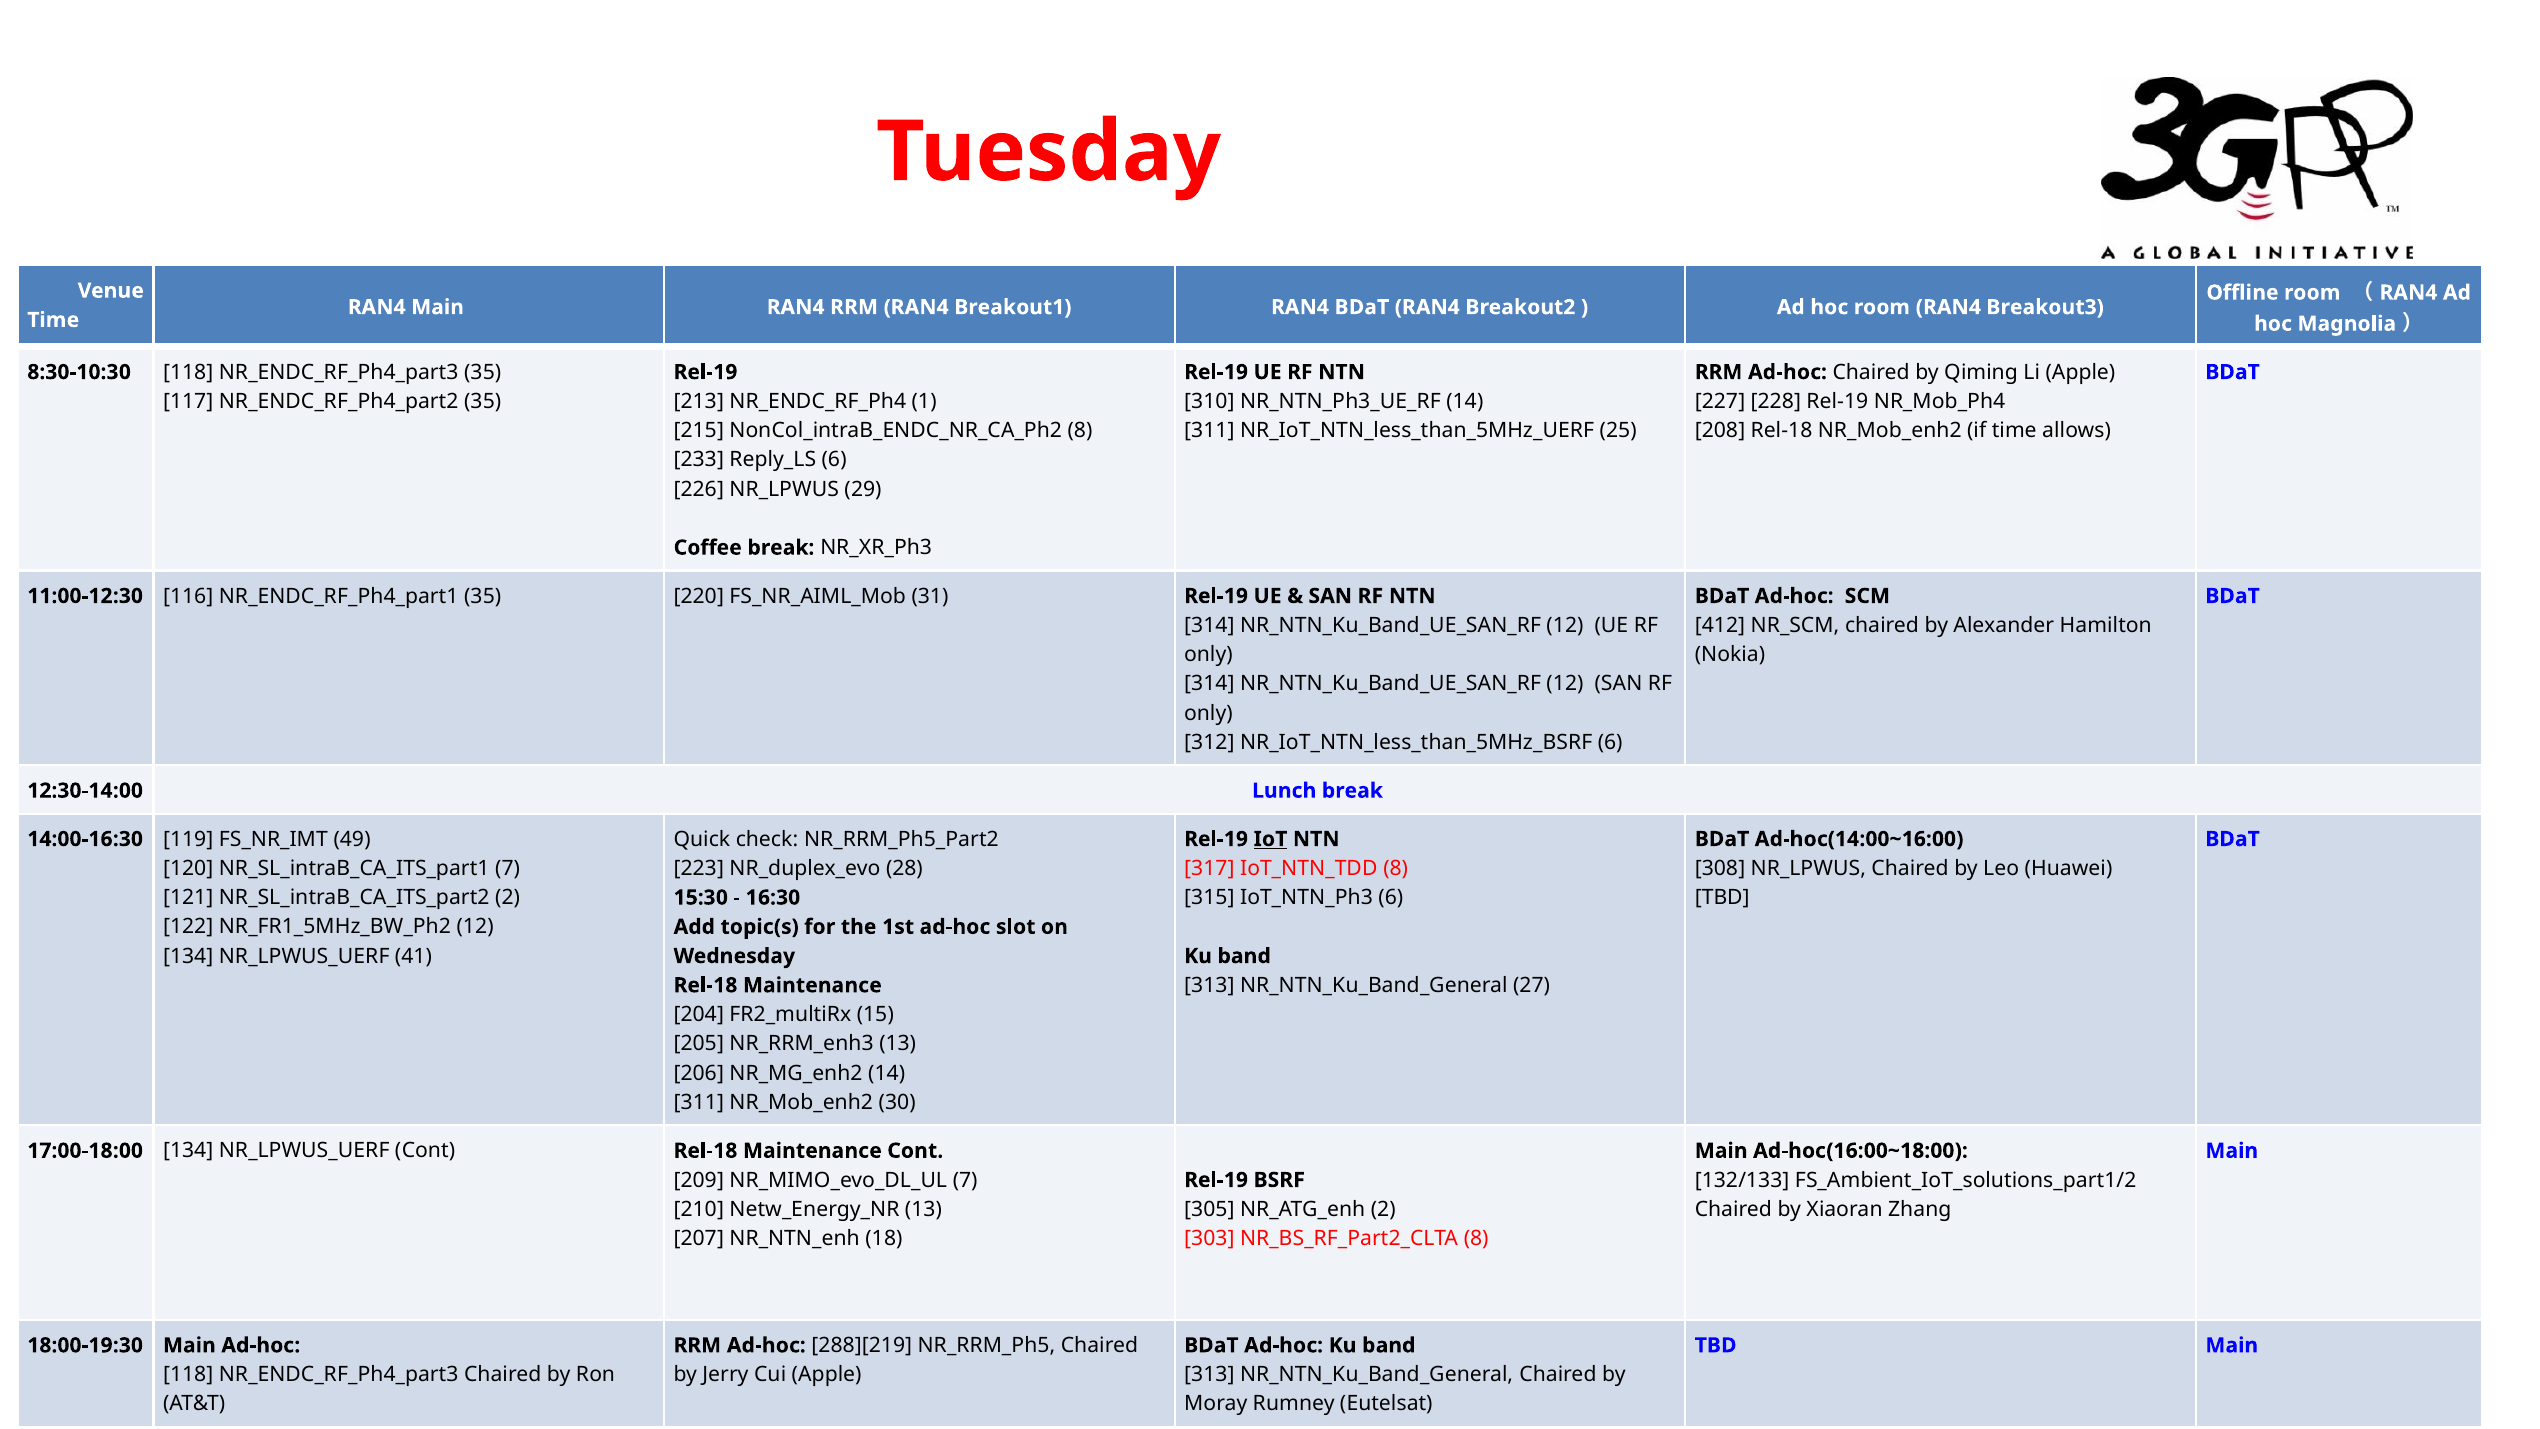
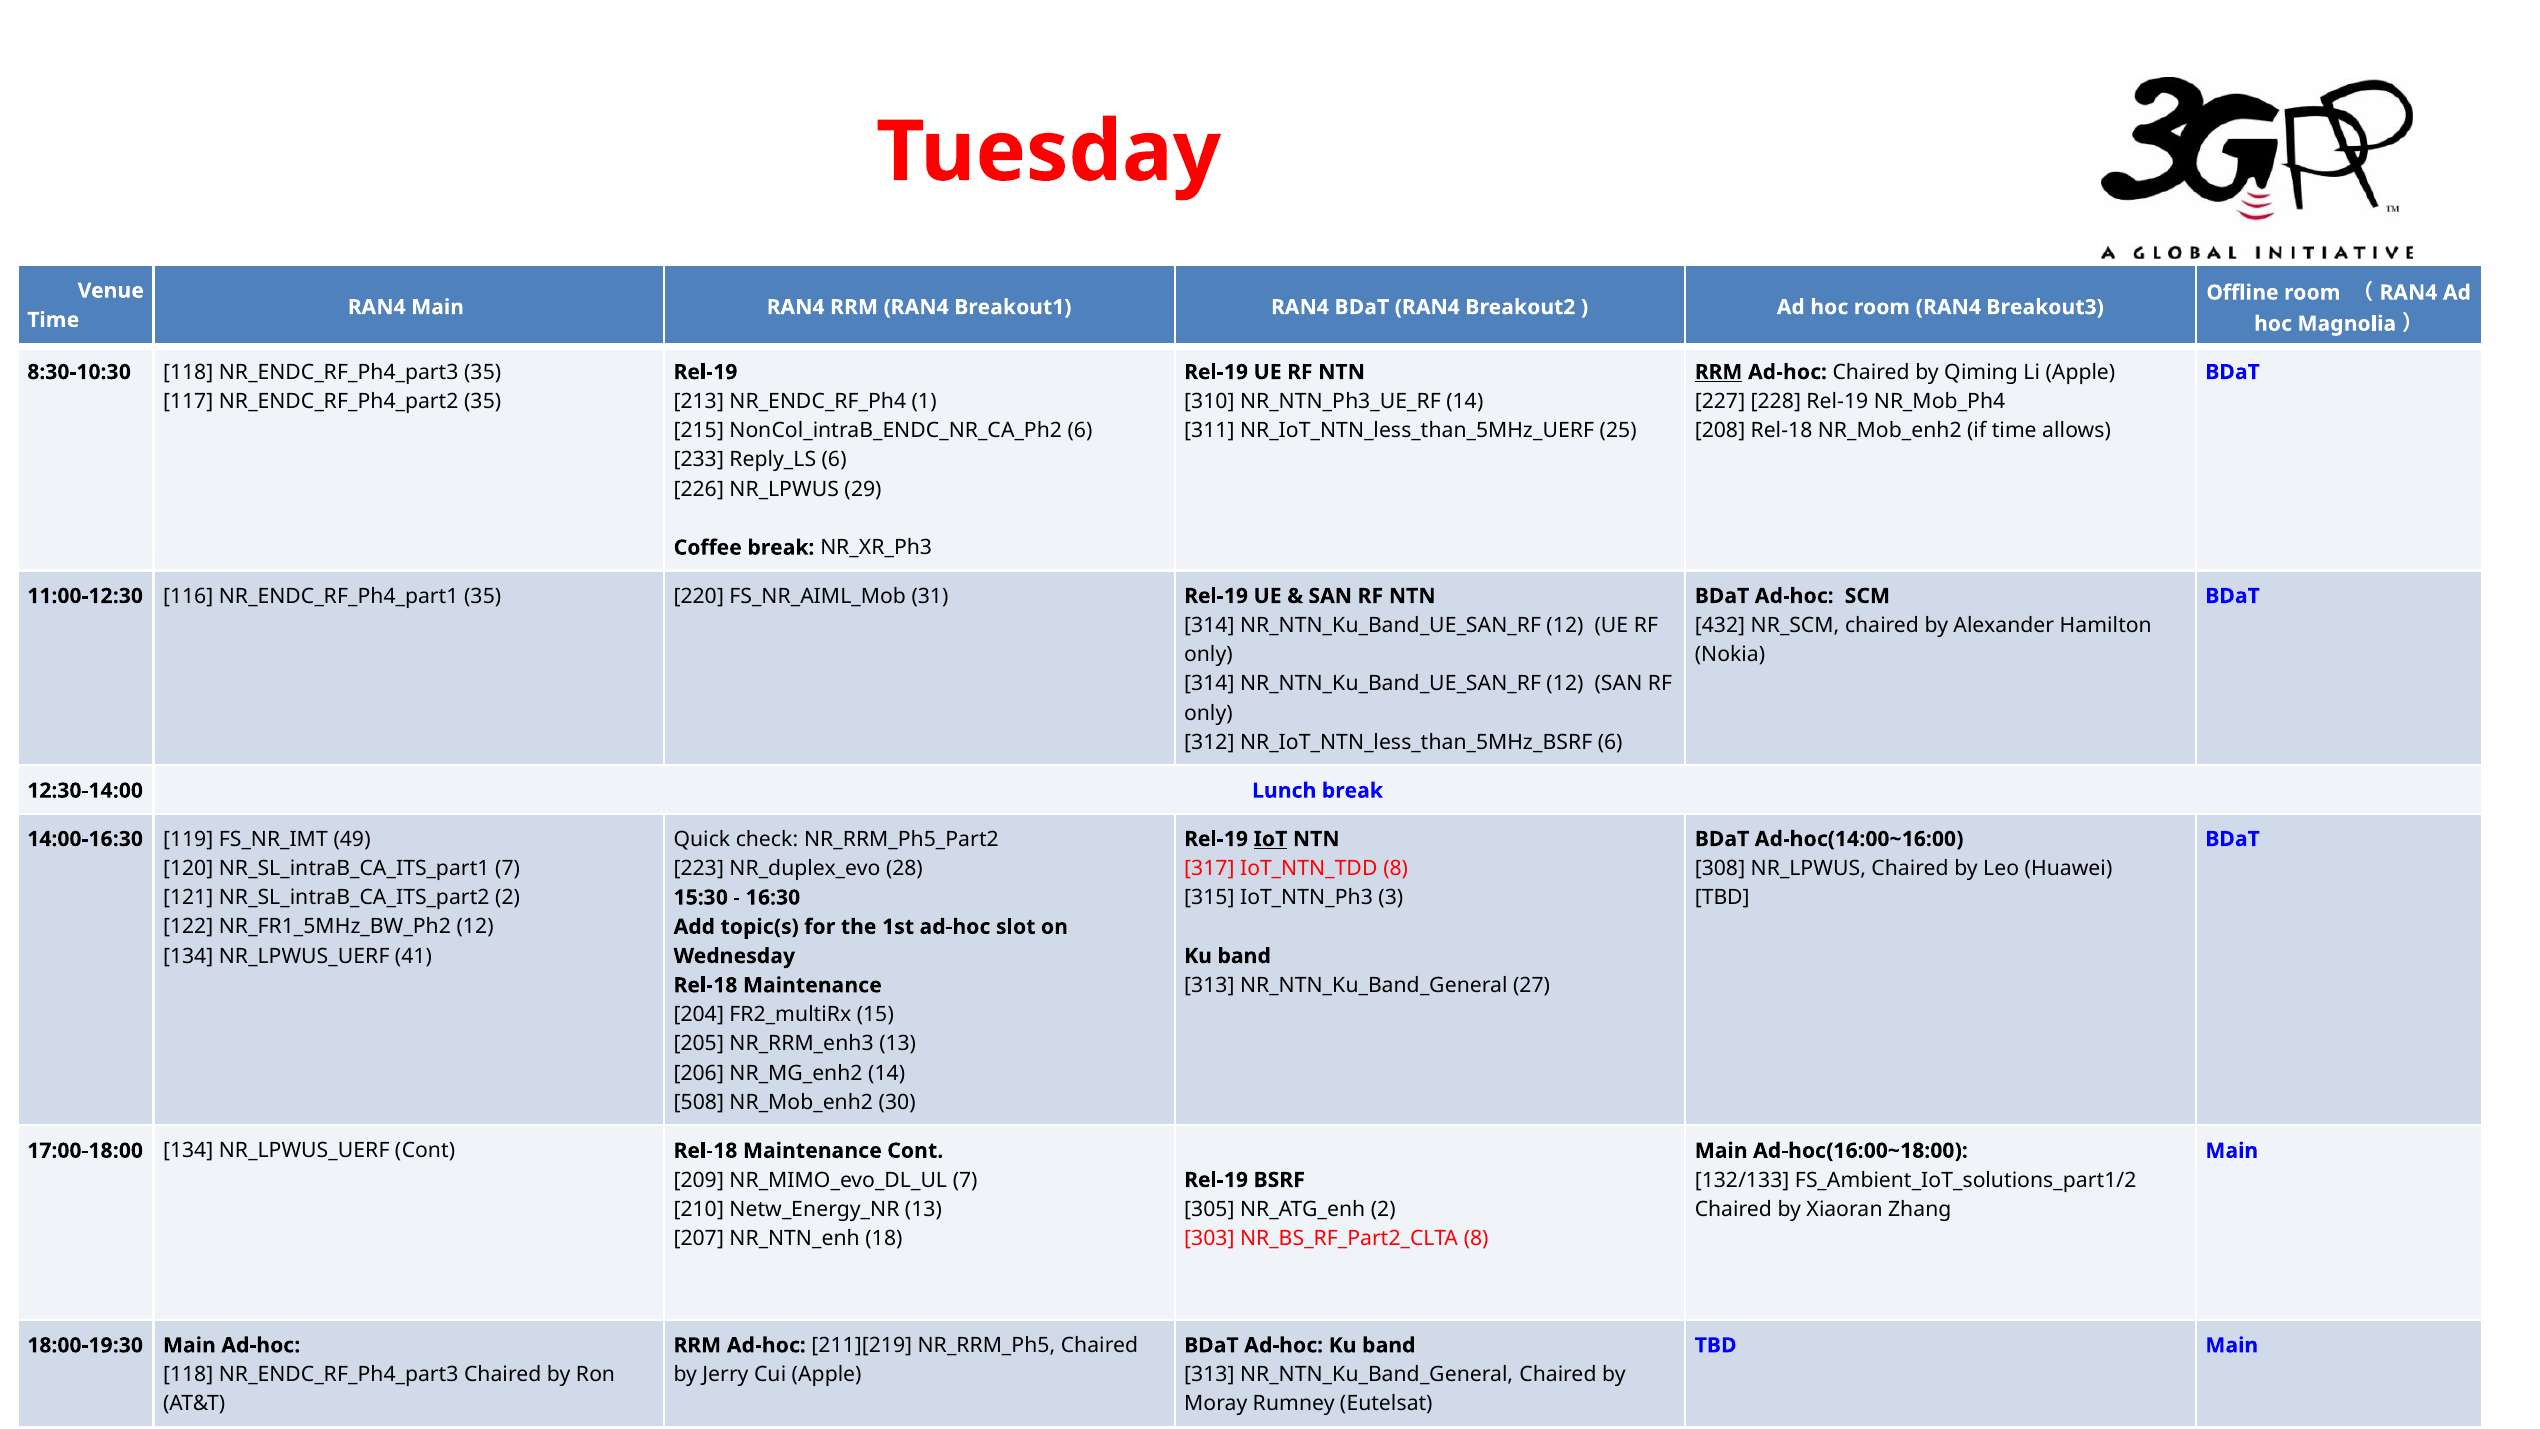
RRM underline: none -> present (1719, 372)
8: 8 -> 6 (1080, 431)
412: 412 -> 432 (1720, 625)
6: 6 -> 3 (1391, 897)
311: 311 -> 508 (699, 1102)
288][219: 288][219 -> 211][219 (862, 1345)
